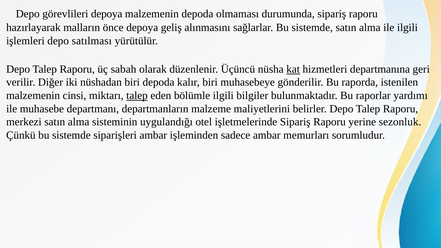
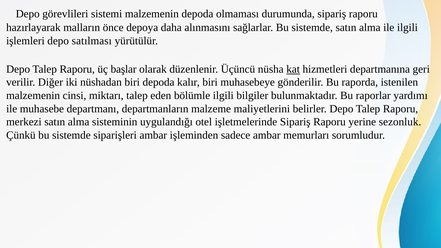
görevlileri depoya: depoya -> sistemi (107, 14)
geliş: geliş -> daha (171, 28)
sabah: sabah -> başlar (124, 69)
talep underline: present -> none (137, 96)
